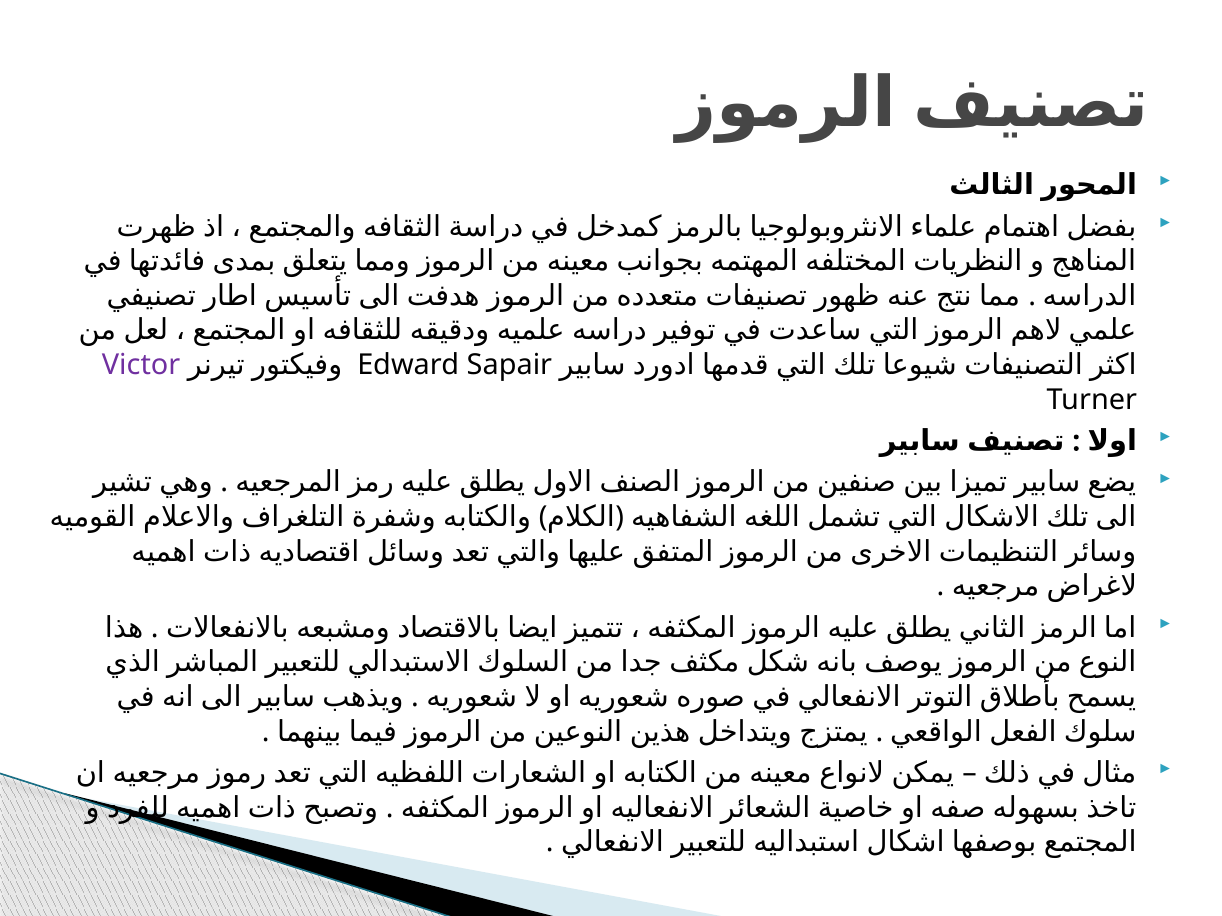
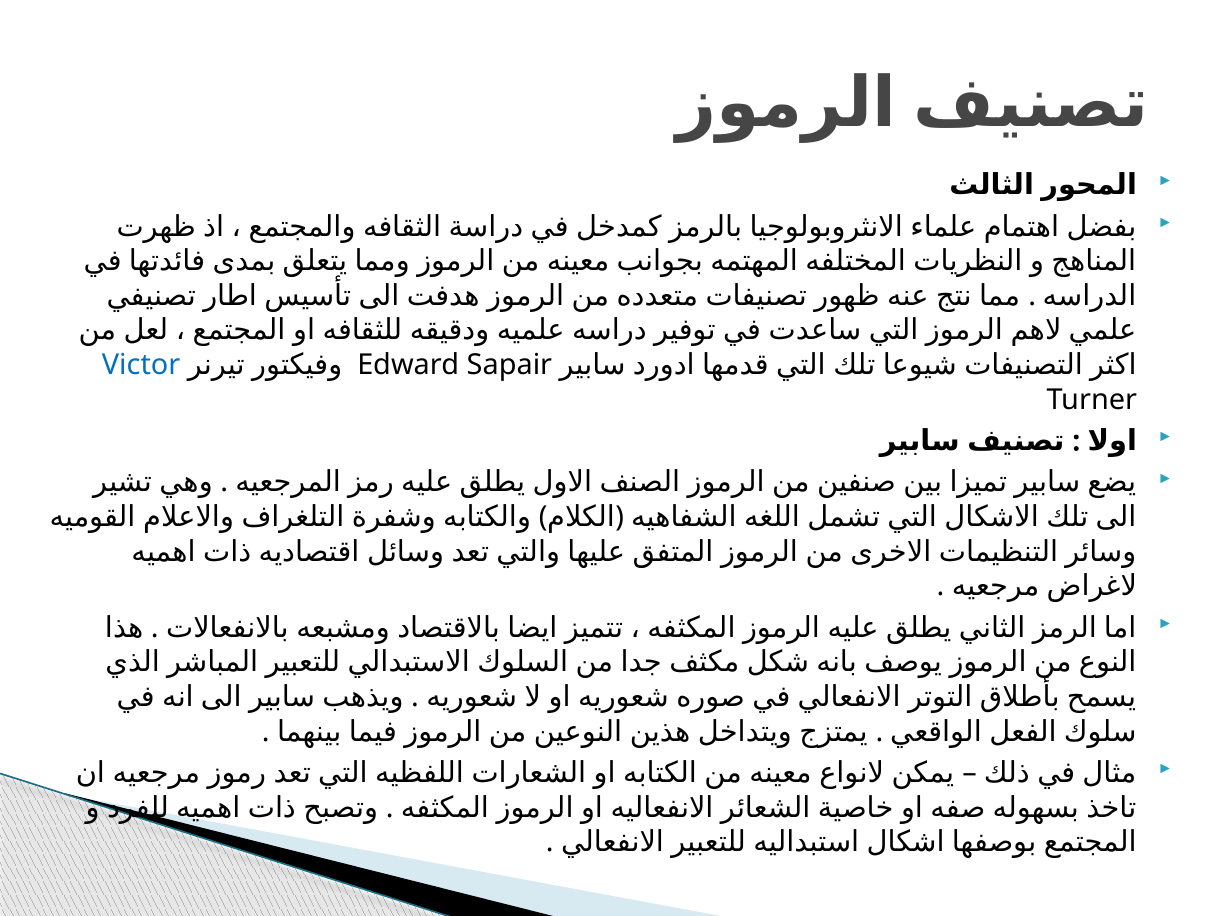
Victor colour: purple -> blue (141, 365)
